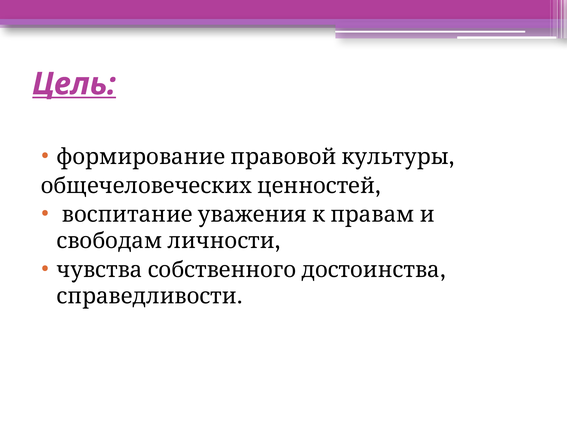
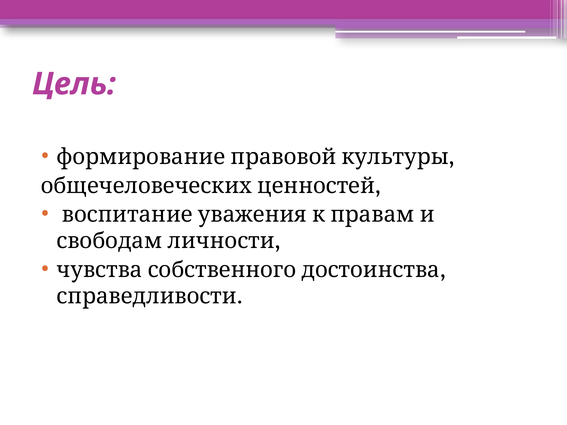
Цель underline: present -> none (74, 84)
